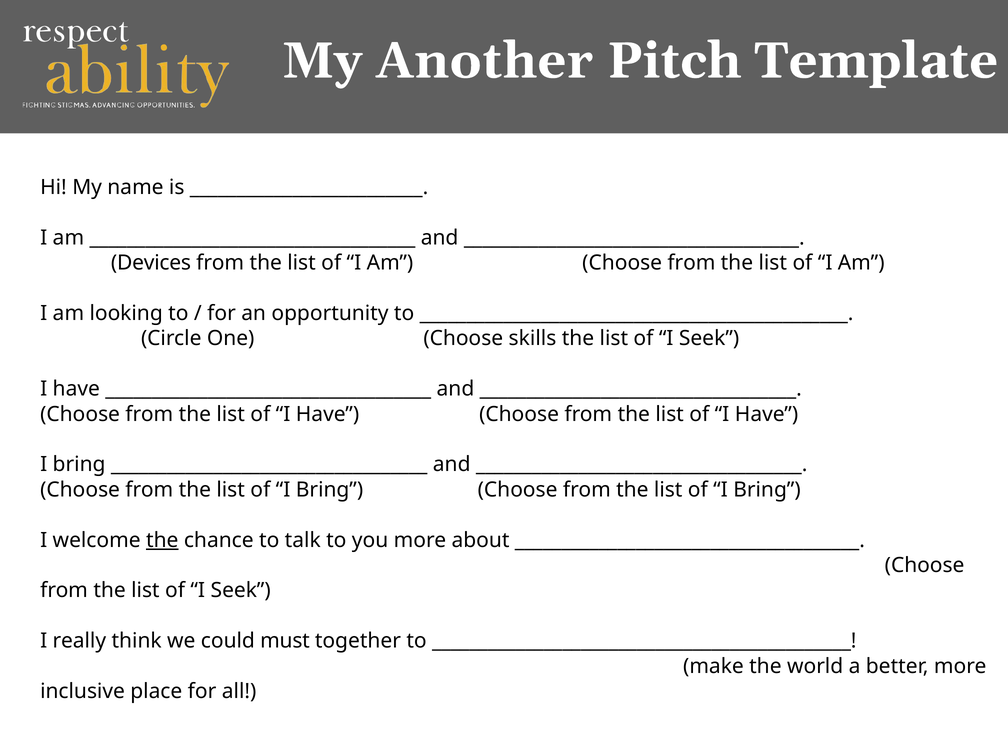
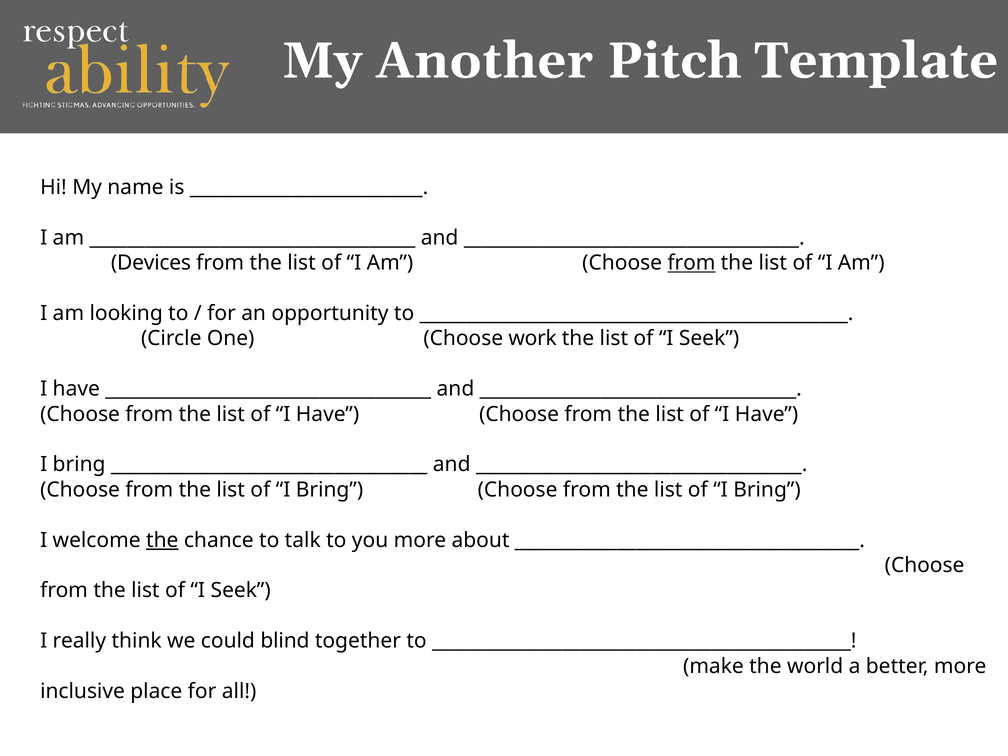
from underline: none -> present (691, 263)
skills: skills -> work (533, 339)
must: must -> blind (285, 641)
